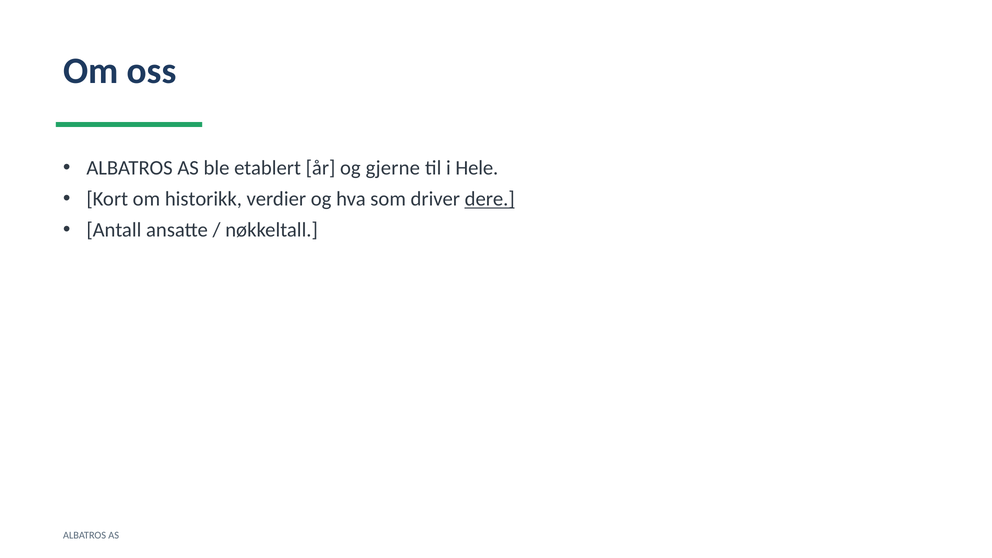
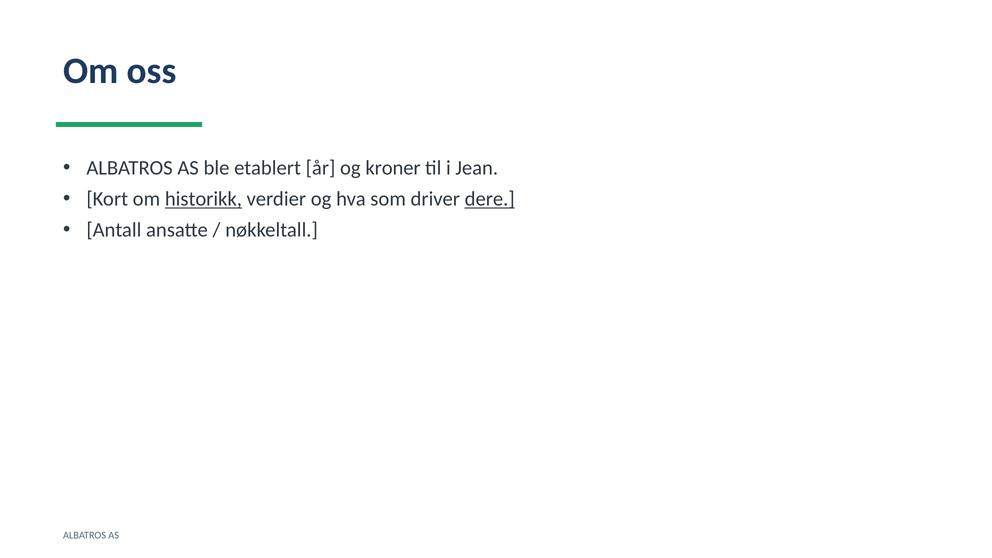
gjerne: gjerne -> kroner (393, 168)
Hele: Hele -> Jean (477, 168)
historikk underline: none -> present (203, 199)
